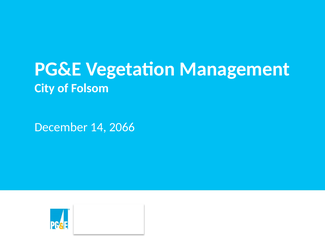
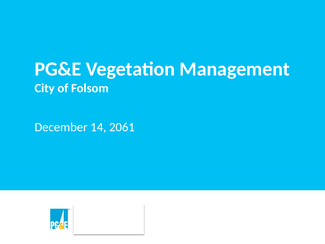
2066: 2066 -> 2061 (122, 127)
